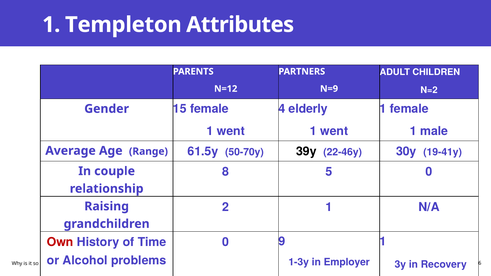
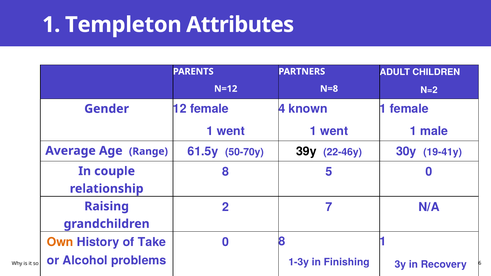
N=9: N=9 -> N=8 (329, 89)
elderly: elderly -> known (308, 109)
15: 15 -> 12 (180, 109)
2 1: 1 -> 7 (329, 207)
Own colour: red -> orange (60, 242)
Time: Time -> Take (152, 242)
0 9: 9 -> 8 (282, 241)
Employer: Employer -> Finishing (347, 262)
